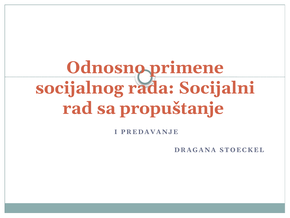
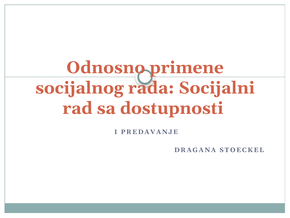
propuštanje: propuštanje -> dostupnosti (172, 108)
